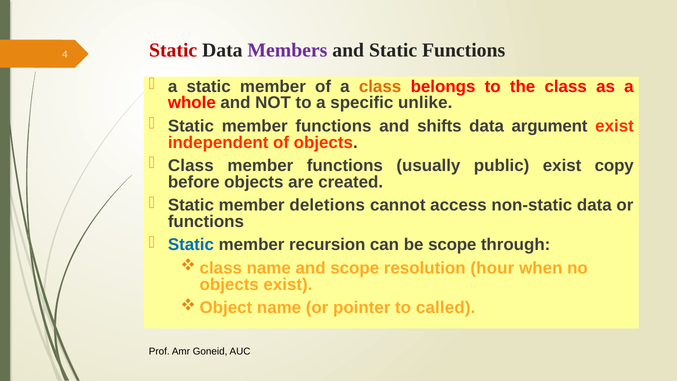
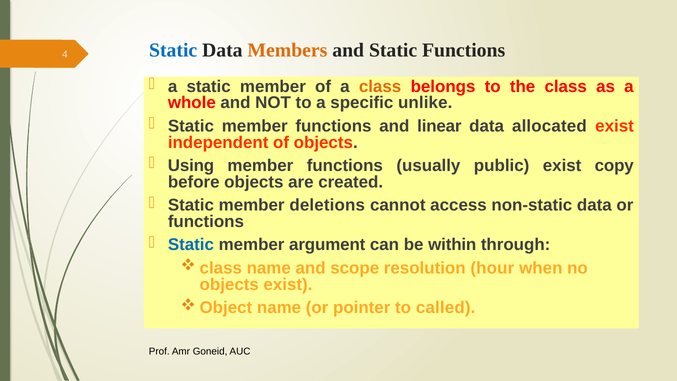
Static colour: red -> blue (173, 50)
Members colour: purple -> orange (287, 50)
shifts: shifts -> linear (439, 126)
argument: argument -> allocated (549, 126)
Class: Class -> Using (191, 166)
recursion: recursion -> argument (327, 245)
be scope: scope -> within (452, 245)
